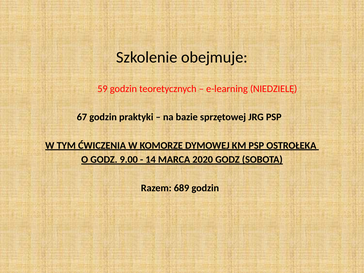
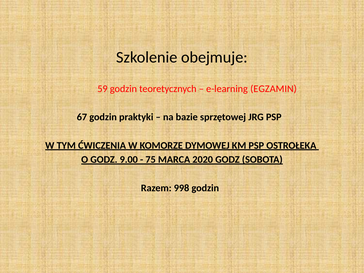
NIEDZIELĘ: NIEDZIELĘ -> EGZAMIN (274, 89)
14: 14 -> 75 (151, 160)
689: 689 -> 998 (182, 188)
